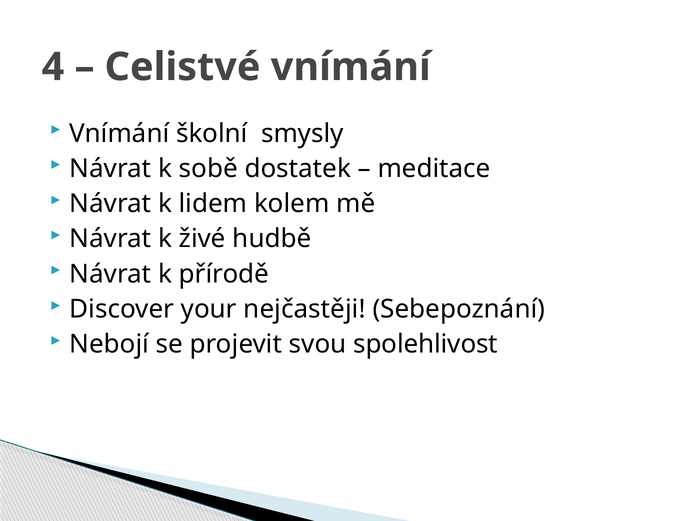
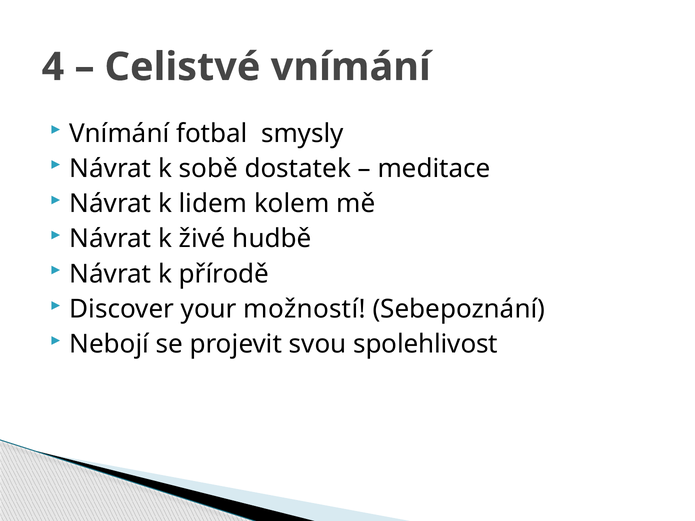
školní: školní -> fotbal (212, 133)
nejčastěji: nejčastěji -> možností (305, 309)
